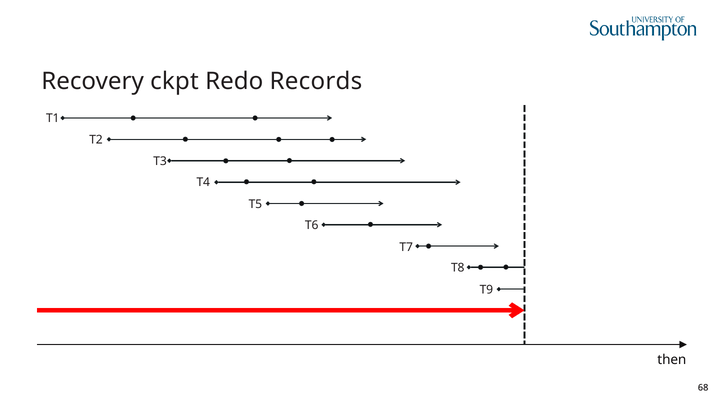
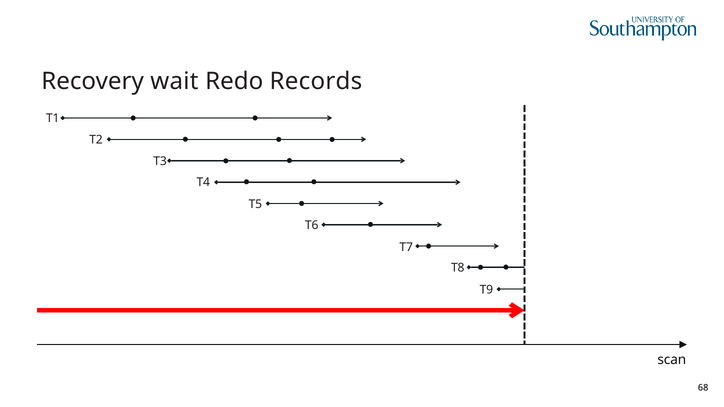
ckpt: ckpt -> wait (174, 81)
then: then -> scan (672, 360)
